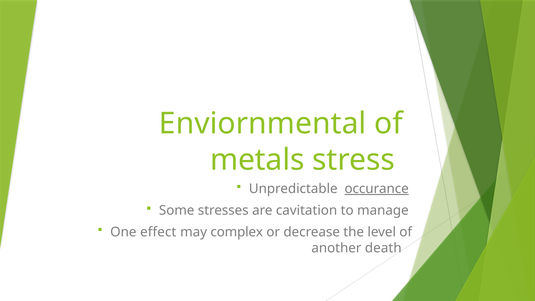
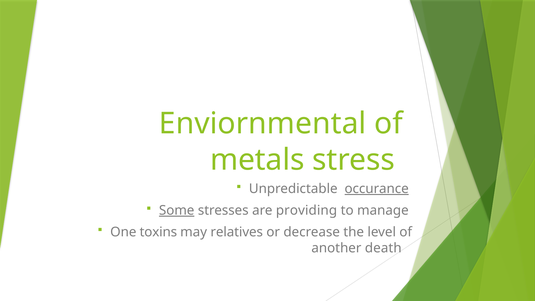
Some underline: none -> present (177, 210)
cavitation: cavitation -> providing (306, 210)
effect: effect -> toxins (158, 232)
complex: complex -> relatives (237, 232)
